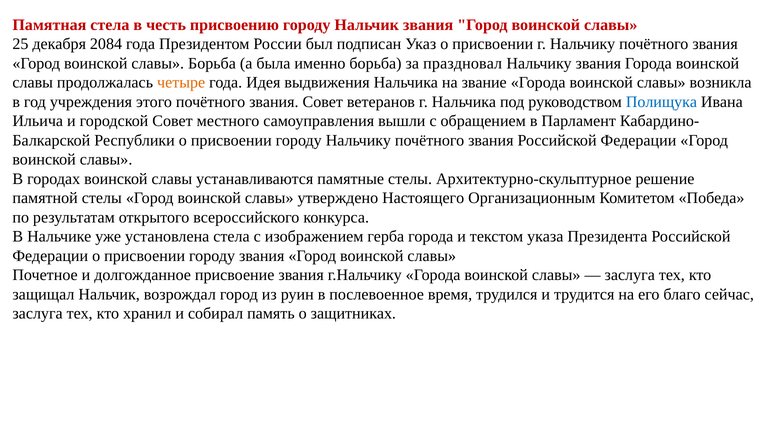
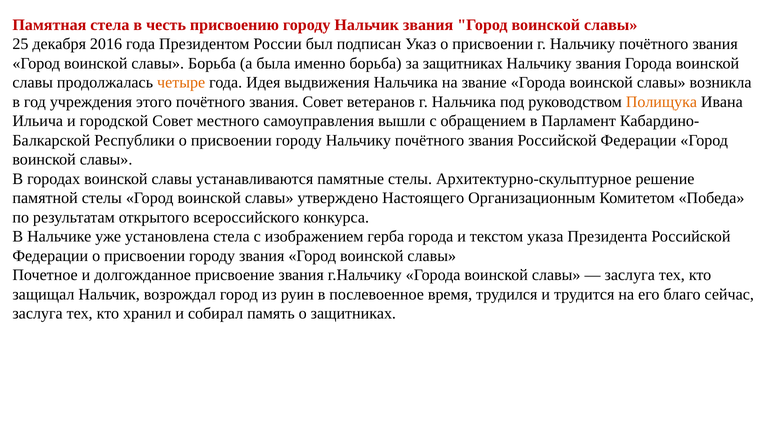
2084: 2084 -> 2016 (106, 44)
за праздновал: праздновал -> защитниках (463, 63)
Полищука colour: blue -> orange (661, 102)
